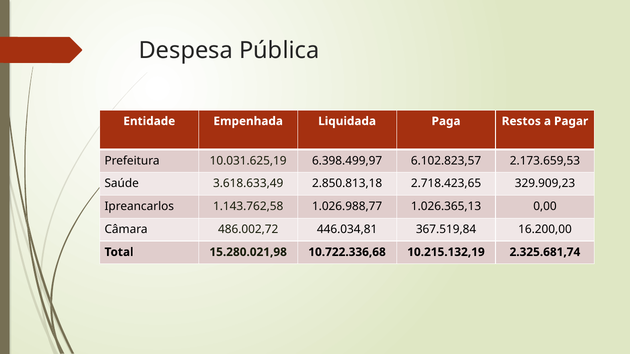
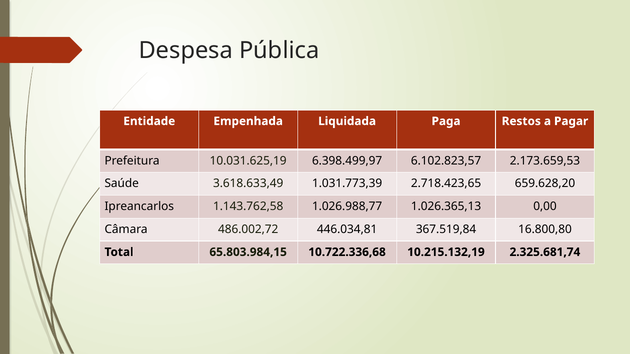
2.850.813,18: 2.850.813,18 -> 1.031.773,39 (347, 184)
329.909,23: 329.909,23 -> 659.628,20 (545, 184)
16.200,00: 16.200,00 -> 16.800,80 (545, 229)
15.280.021,98: 15.280.021,98 -> 65.803.984,15 (248, 252)
